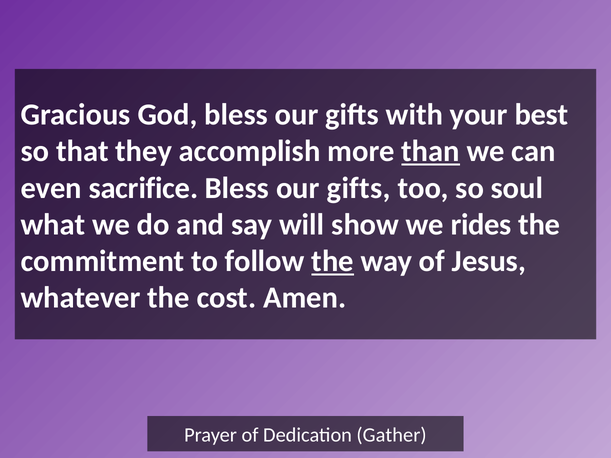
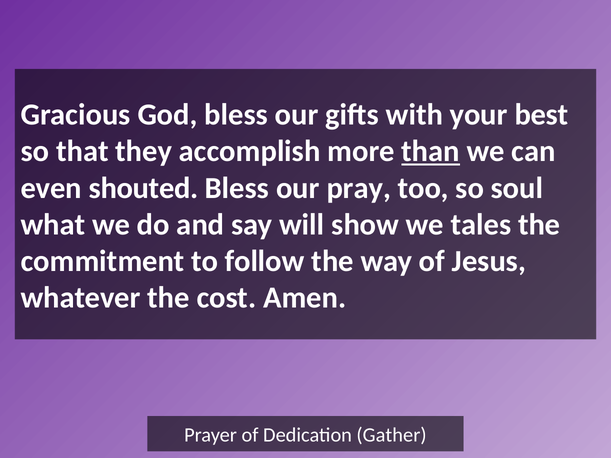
sacrifice: sacrifice -> shouted (144, 188)
gifts: gifts -> pray (359, 188)
rides: rides -> tales (481, 225)
the underline: present -> none (333, 261)
